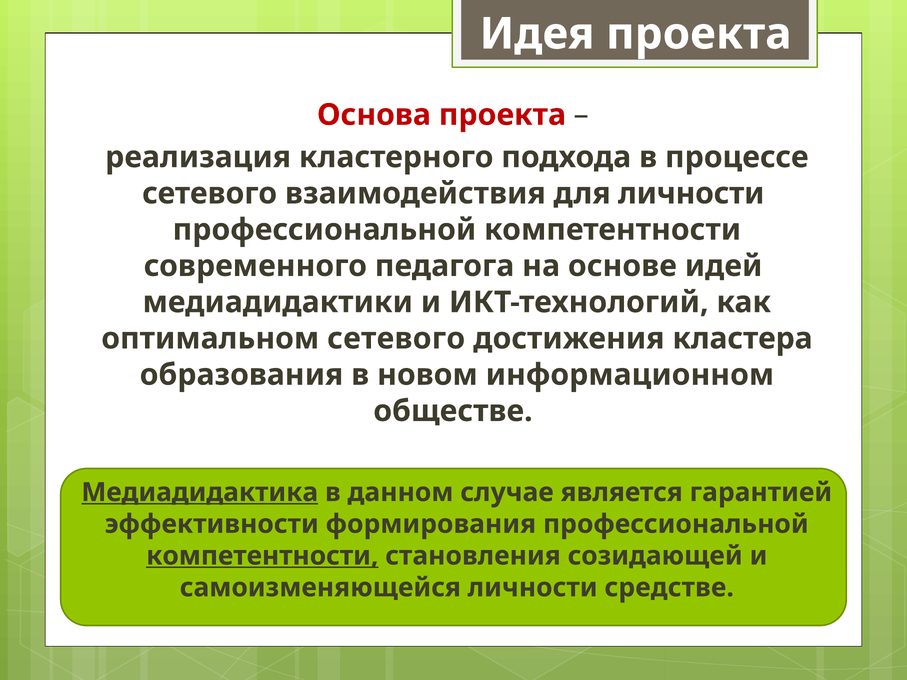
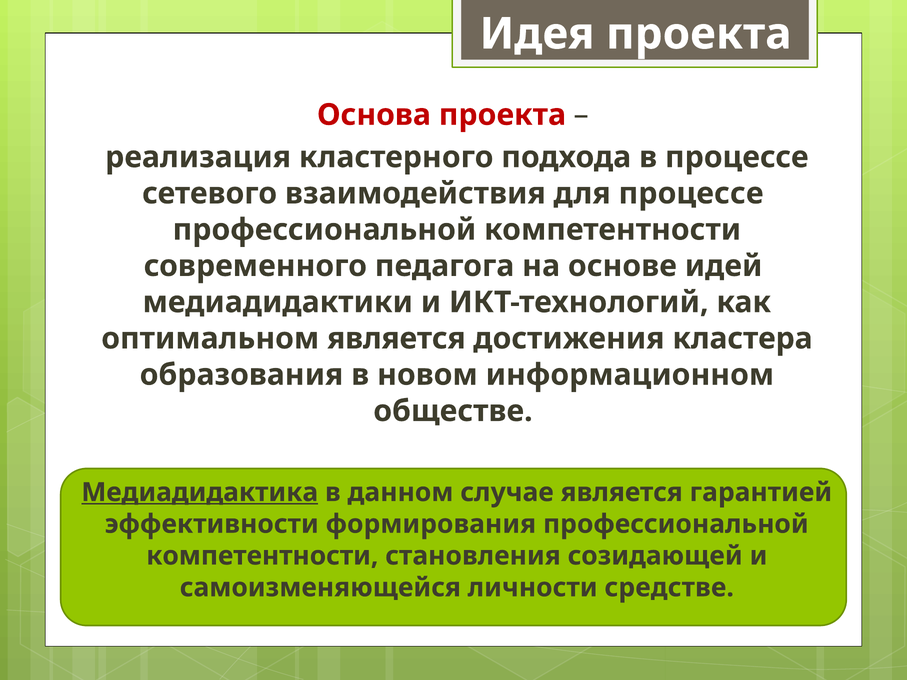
для личности: личности -> процессе (691, 194)
оптимальном сетевого: сетевого -> является (396, 339)
компетентности underline: present -> none (262, 556)
